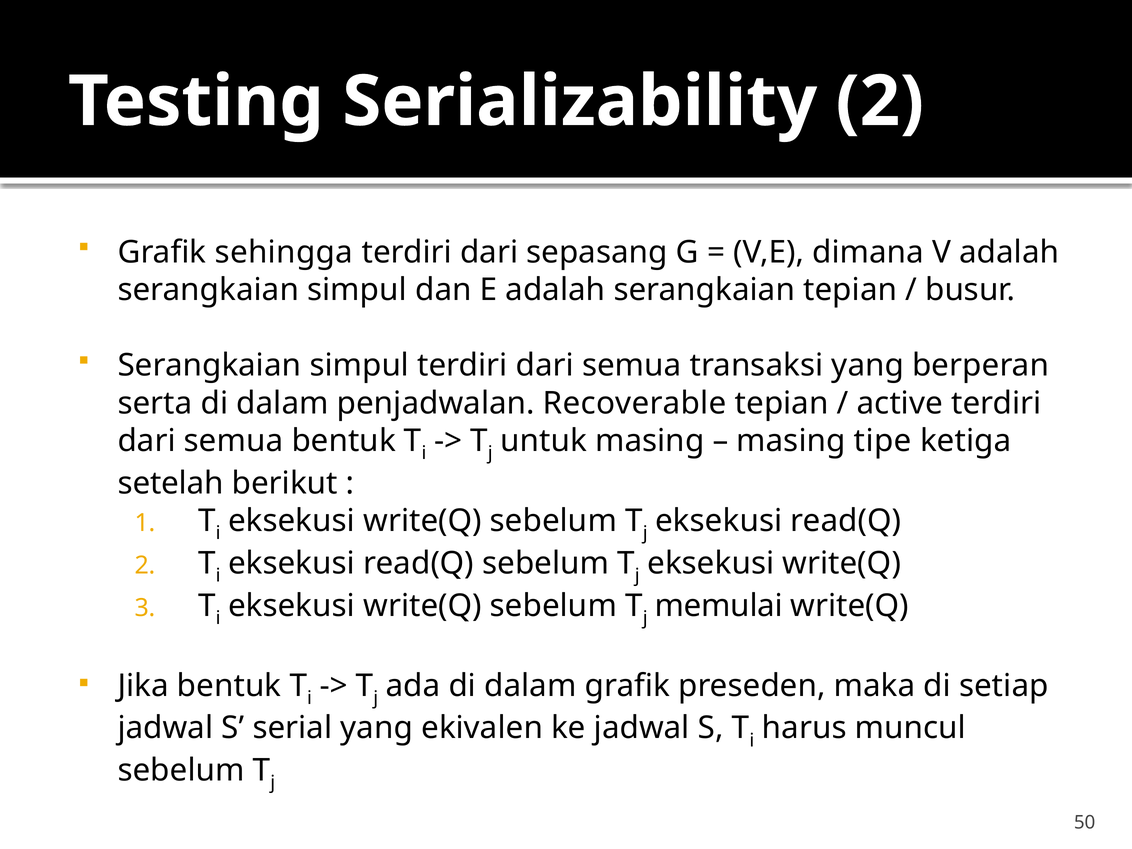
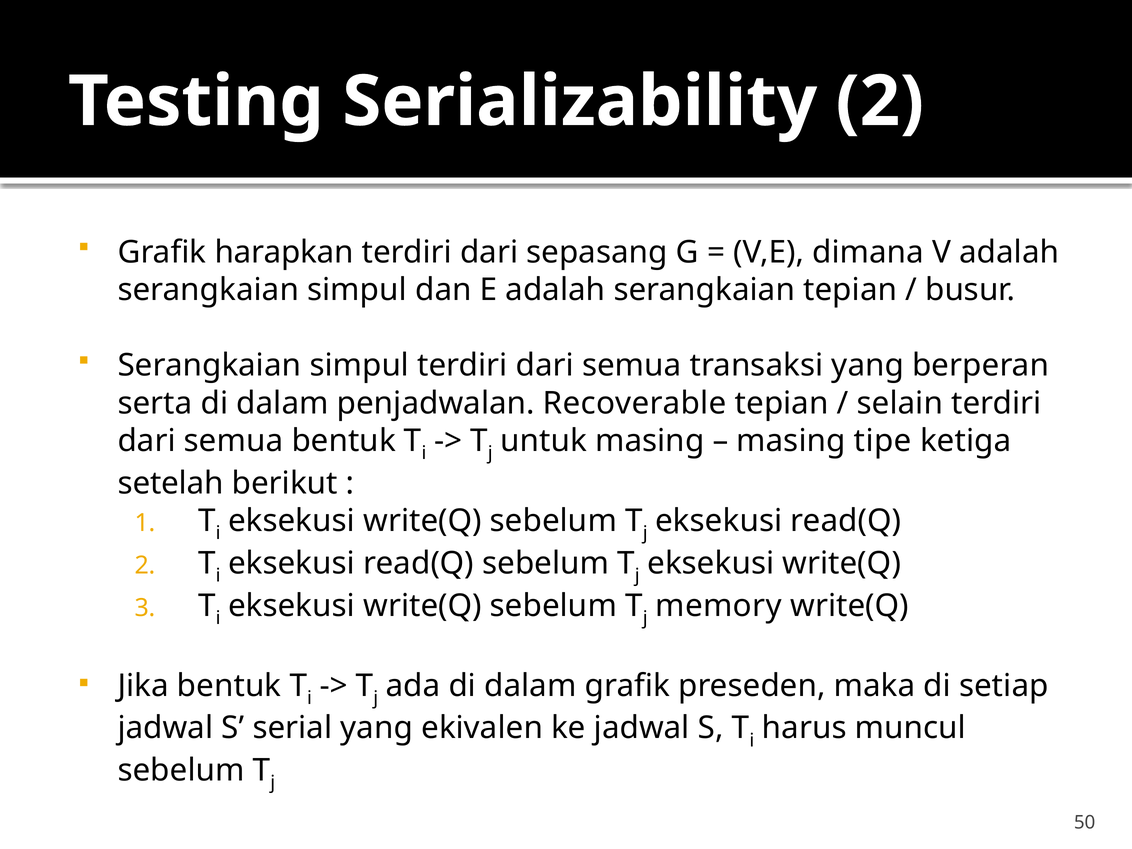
sehingga: sehingga -> harapkan (284, 252)
active: active -> selain (900, 403)
memulai: memulai -> memory (719, 606)
